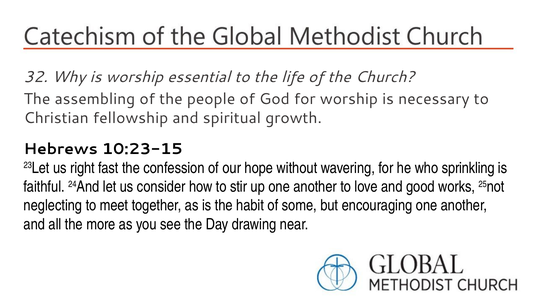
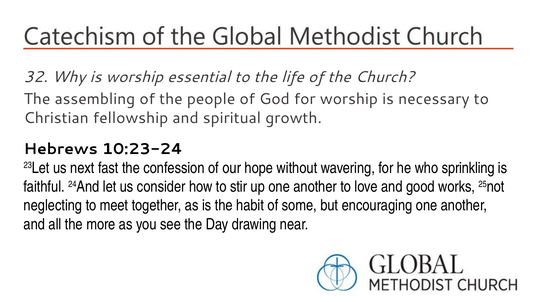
10:23-15: 10:23-15 -> 10:23-24 (142, 149)
right: right -> next (82, 168)
